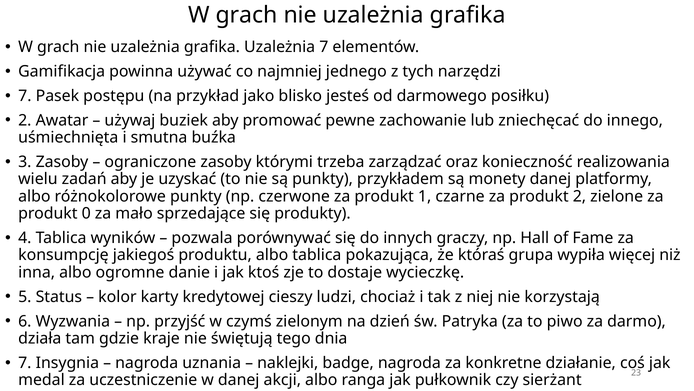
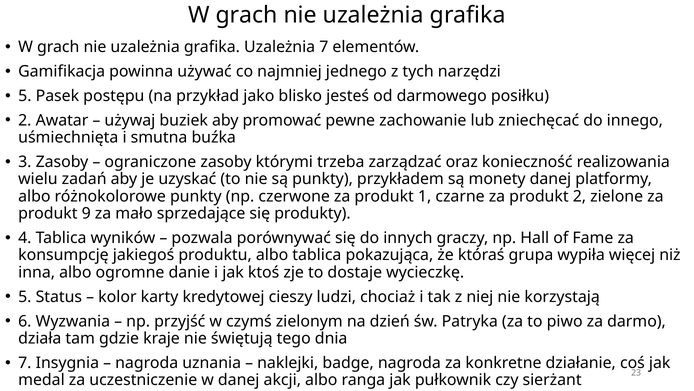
7: 7 -> 5 (25, 96)
0: 0 -> 9 (86, 213)
